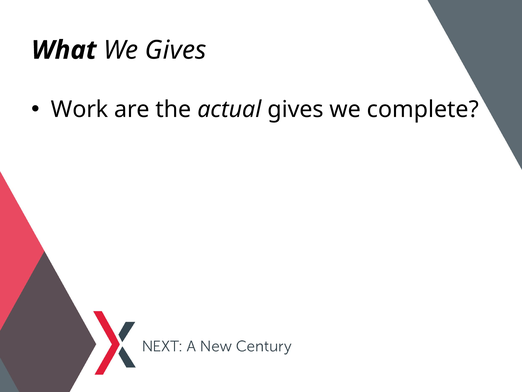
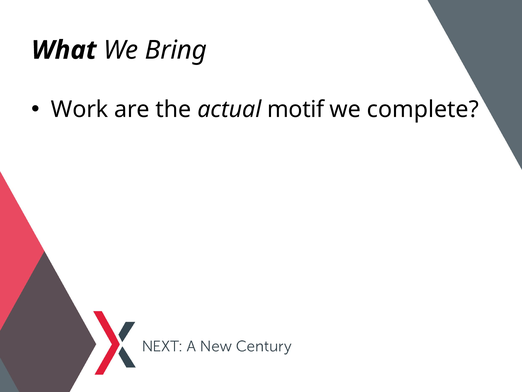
We Gives: Gives -> Bring (176, 50)
actual gives: gives -> motif (296, 110)
